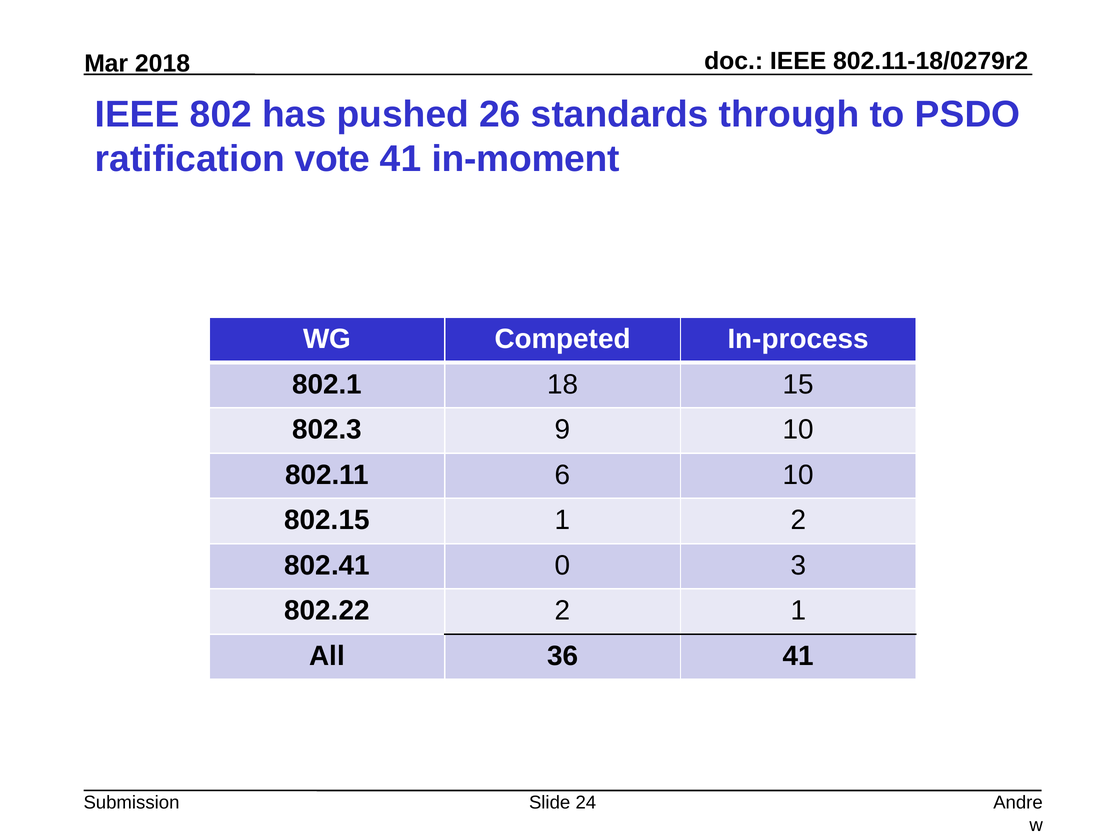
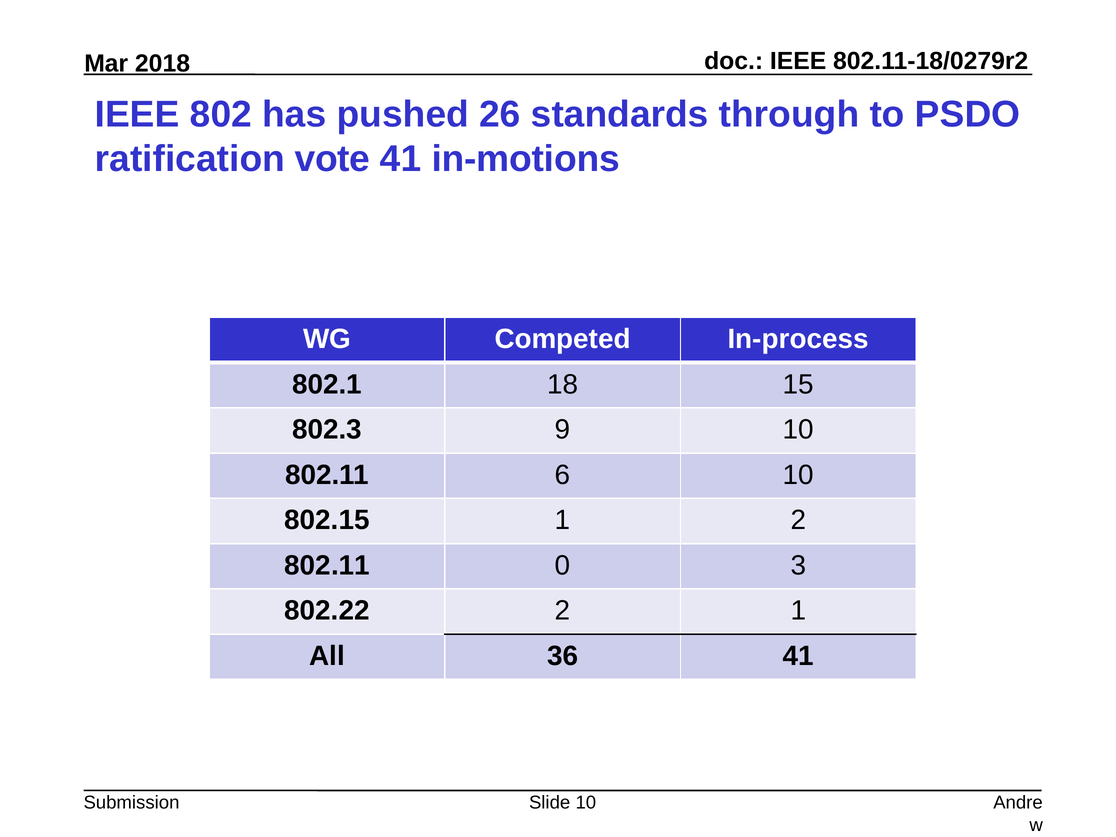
in-moment: in-moment -> in-motions (526, 159)
802.41: 802.41 -> 802.11 (327, 565)
Slide 24: 24 -> 10 (586, 803)
